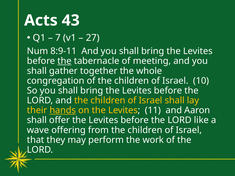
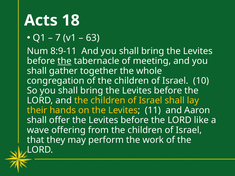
43: 43 -> 18 (71, 20)
27: 27 -> 63 (93, 38)
hands underline: present -> none (63, 110)
